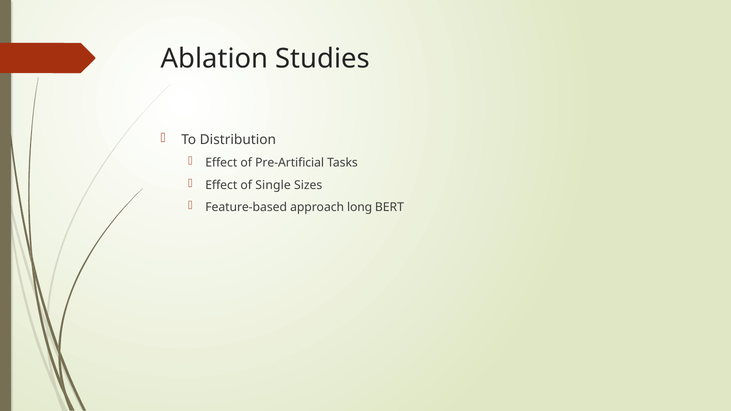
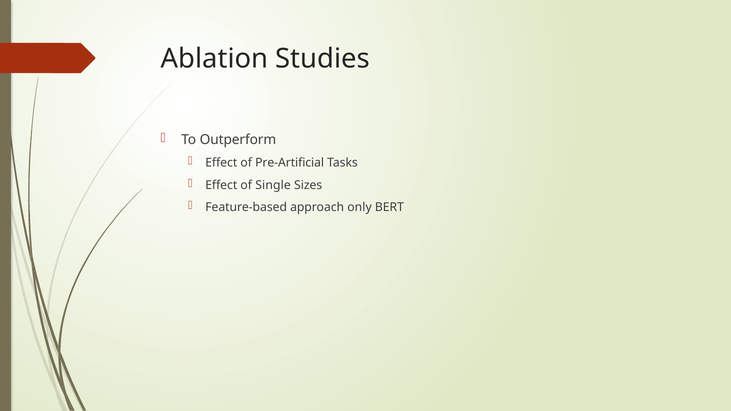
Distribution: Distribution -> Outperform (238, 140)
long: long -> only (360, 207)
